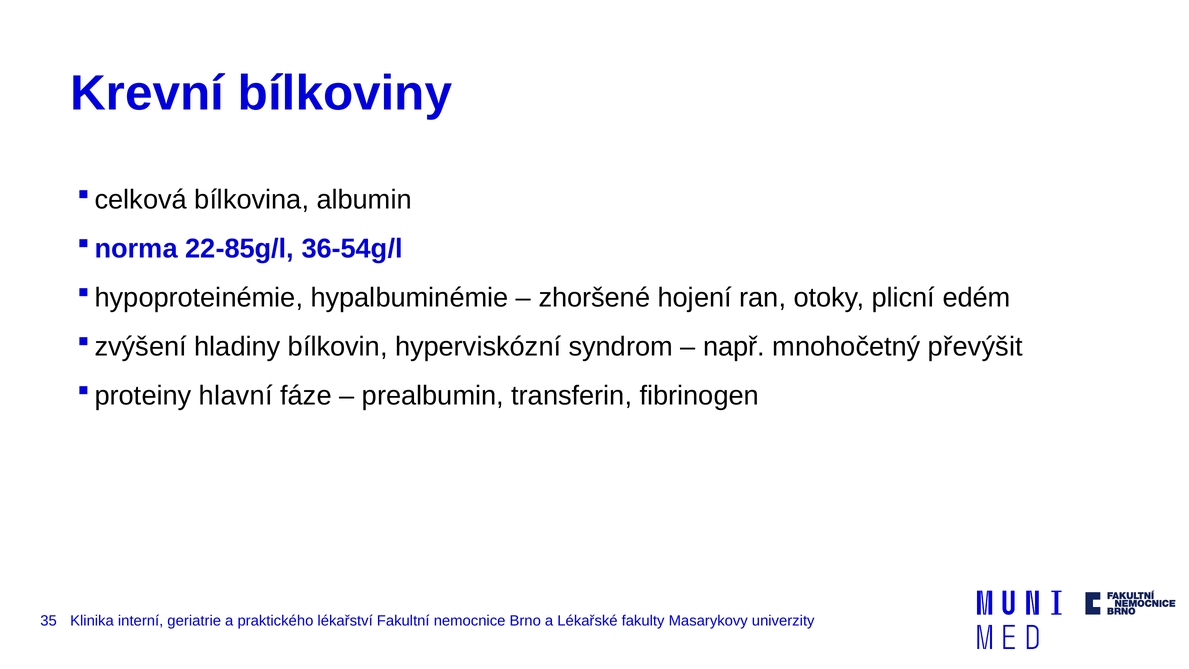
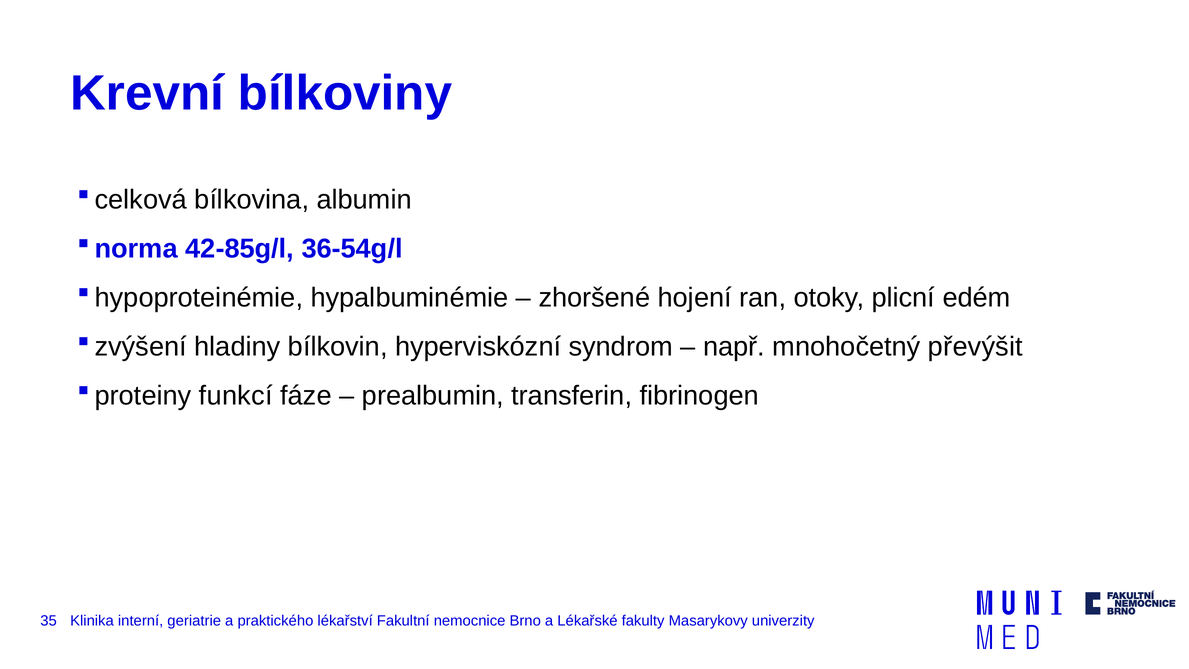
22-85g/l: 22-85g/l -> 42-85g/l (240, 249)
hlavní: hlavní -> funkcí (236, 396)
